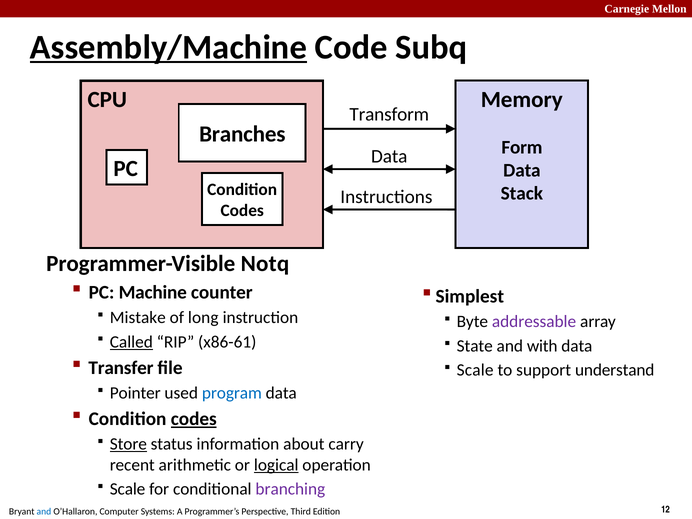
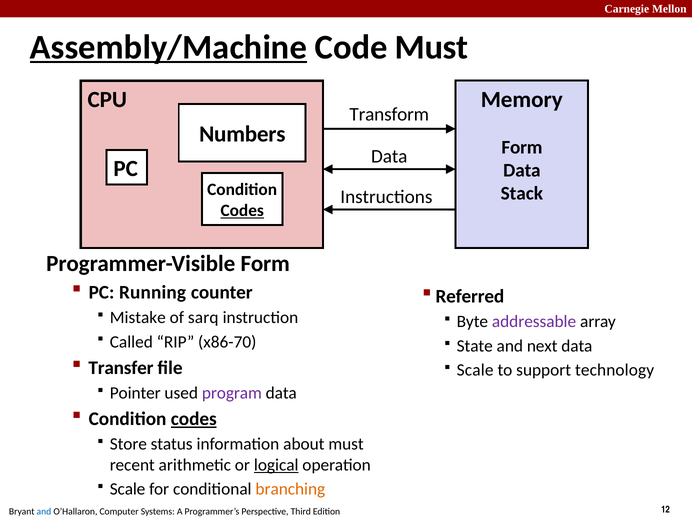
Code Subq: Subq -> Must (431, 47)
Branches: Branches -> Numbers (242, 134)
Codes underline: none -> present (242, 211)
Programmer-Visible Notq: Notq -> Form (265, 264)
Machine: Machine -> Running (153, 292)
Simplest: Simplest -> Referred (470, 296)
long: long -> sarq (203, 318)
Called underline: present -> none (131, 342)
x86-61: x86-61 -> x86-70 (227, 342)
with: with -> next (542, 346)
understand: understand -> technology (615, 370)
program colour: blue -> purple (232, 393)
Store underline: present -> none (128, 444)
about carry: carry -> must (346, 444)
branching colour: purple -> orange (290, 489)
